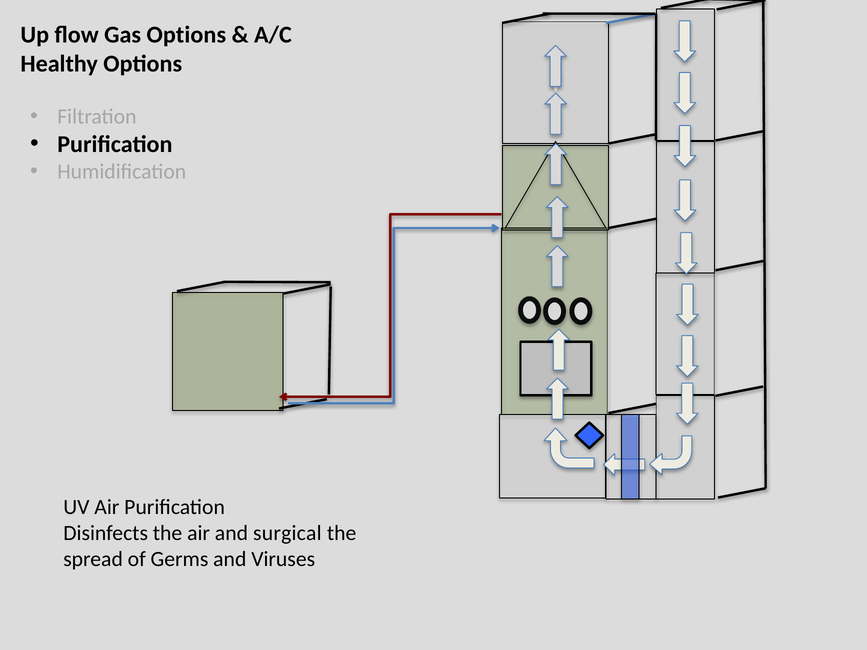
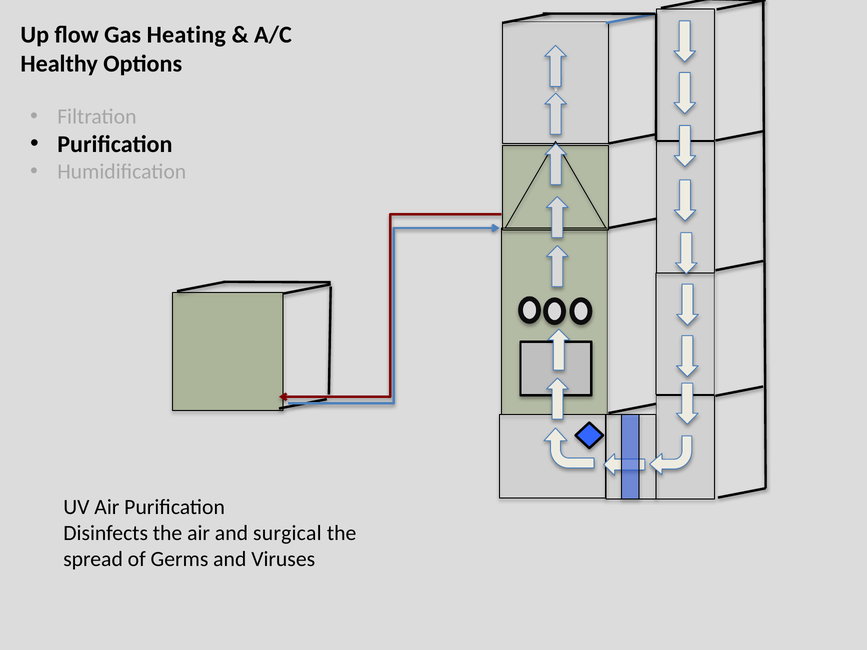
Gas Options: Options -> Heating (186, 35)
